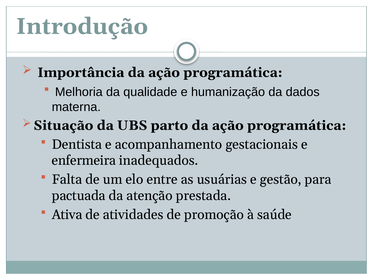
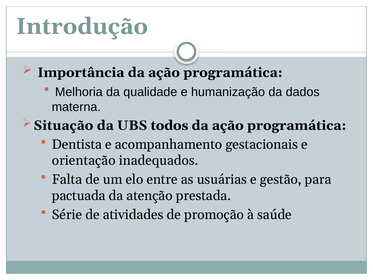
parto: parto -> todos (169, 125)
enfermeira: enfermeira -> orientação (84, 160)
Ativa: Ativa -> Série (67, 214)
